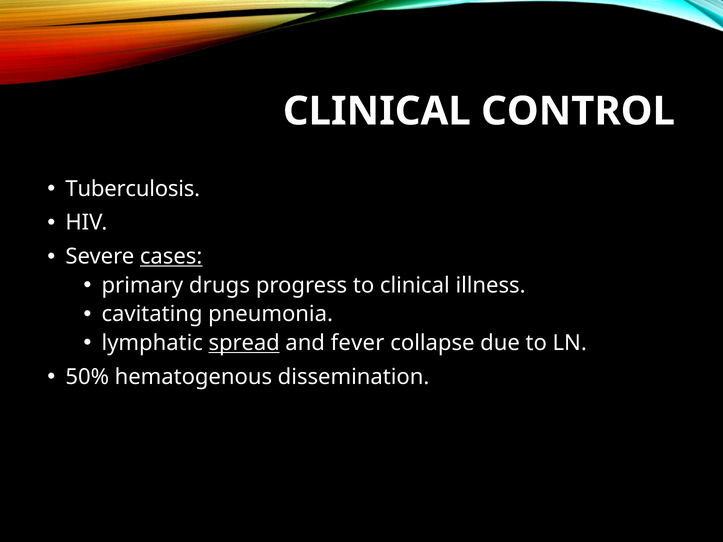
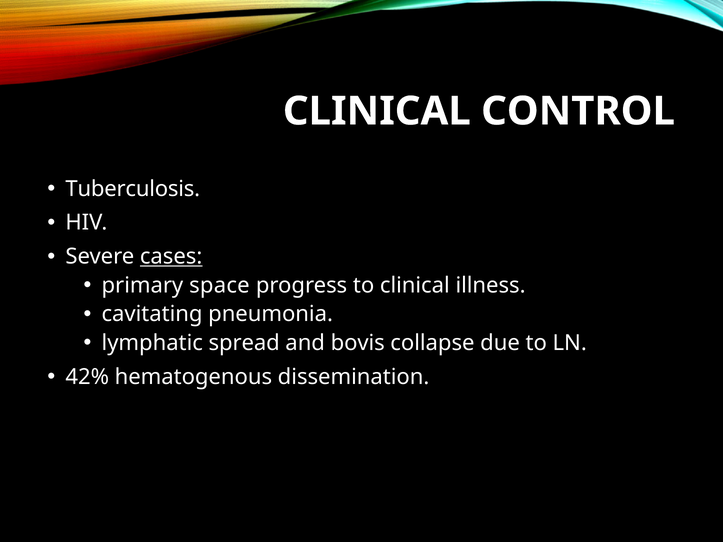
drugs: drugs -> space (219, 285)
spread underline: present -> none (244, 343)
fever: fever -> bovis (358, 343)
50%: 50% -> 42% (87, 377)
